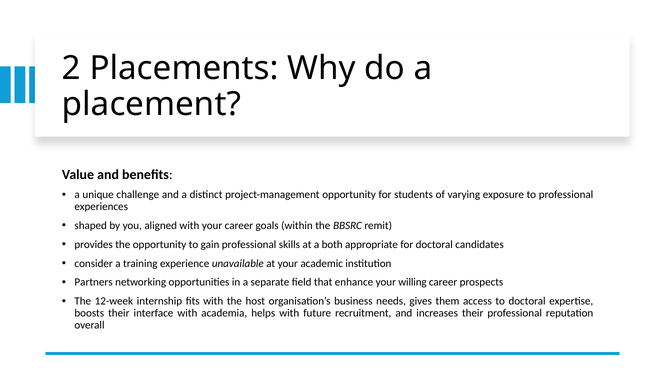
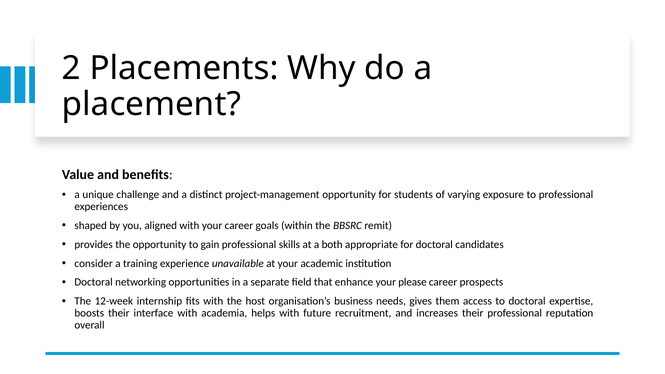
Partners: Partners -> Doctoral (94, 282)
willing: willing -> please (412, 282)
